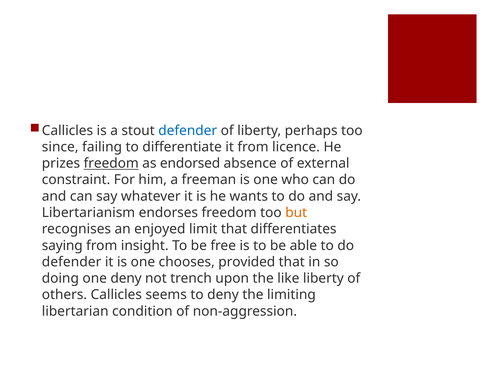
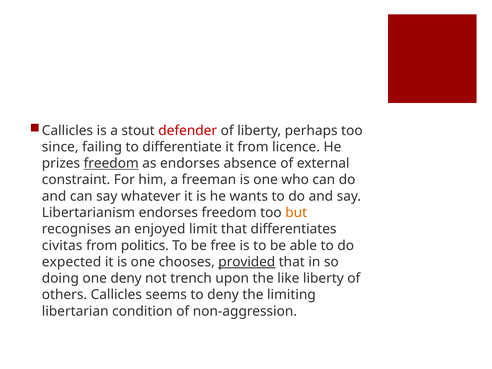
defender colour: blue -> red (188, 131)
as endorsed: endorsed -> endorses (190, 163)
saying: saying -> civitas (62, 246)
insight: insight -> politics (145, 246)
defender: defender -> expected (72, 262)
provided underline: none -> present (247, 262)
